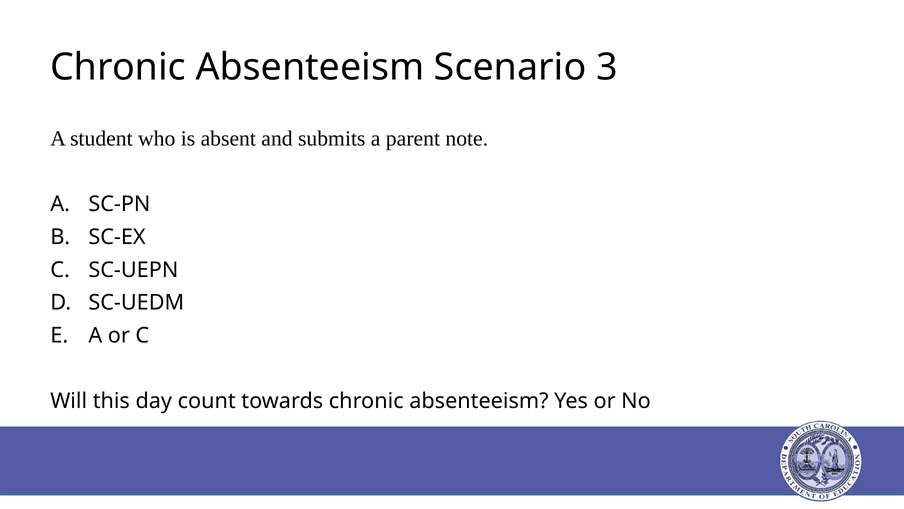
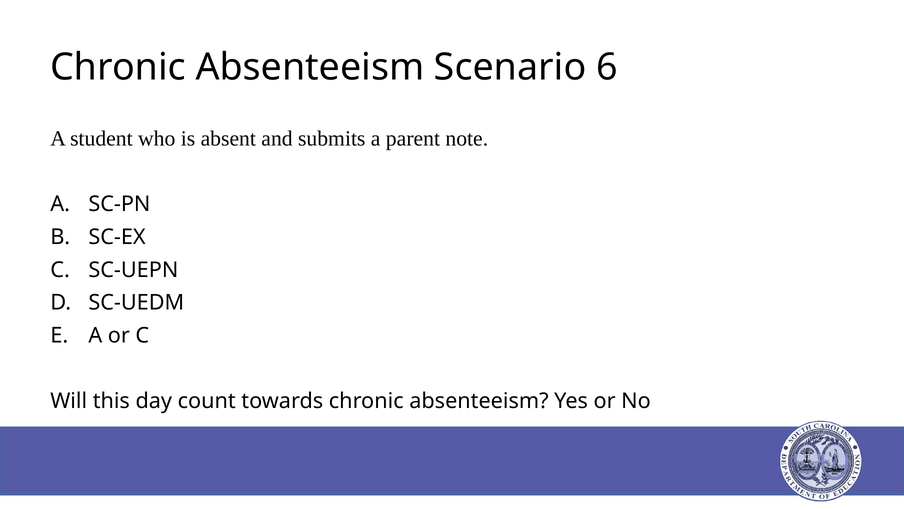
3: 3 -> 6 (607, 67)
